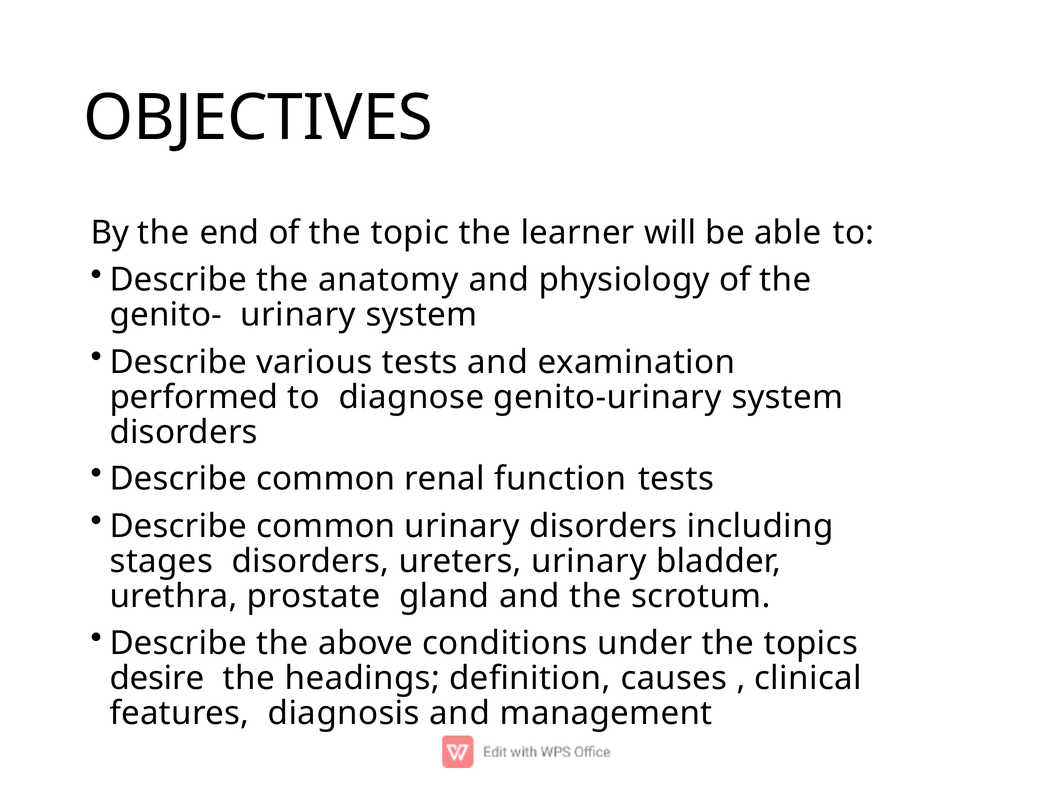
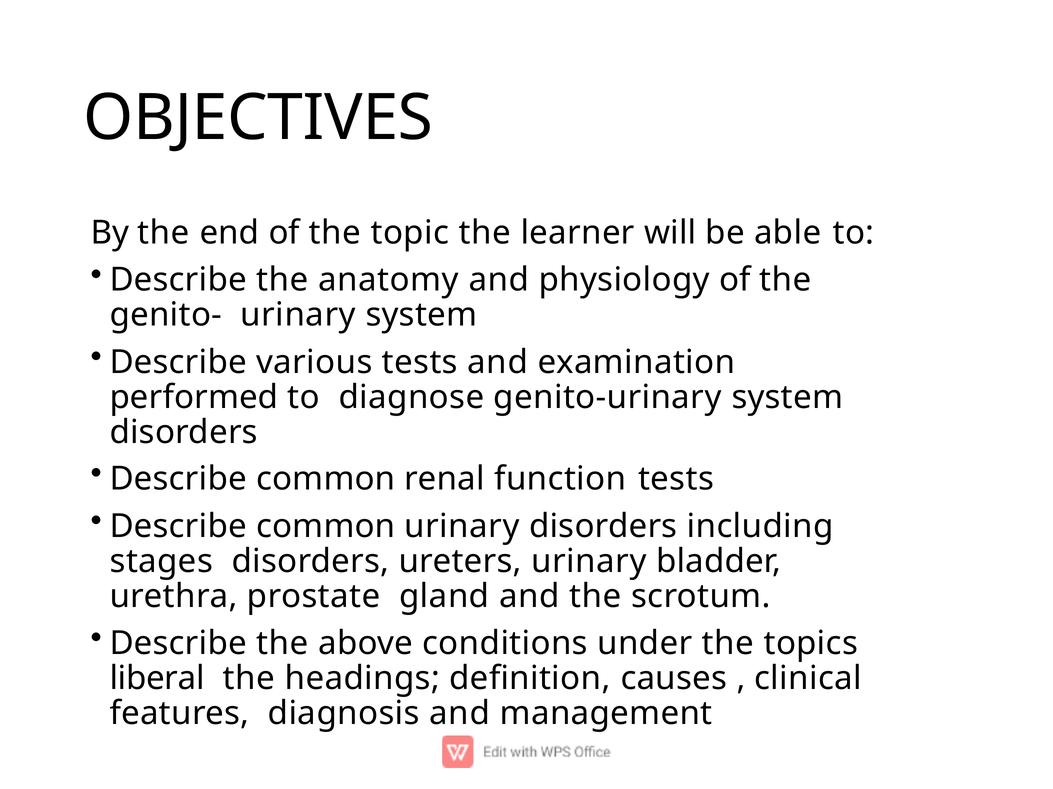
desire: desire -> liberal (157, 679)
